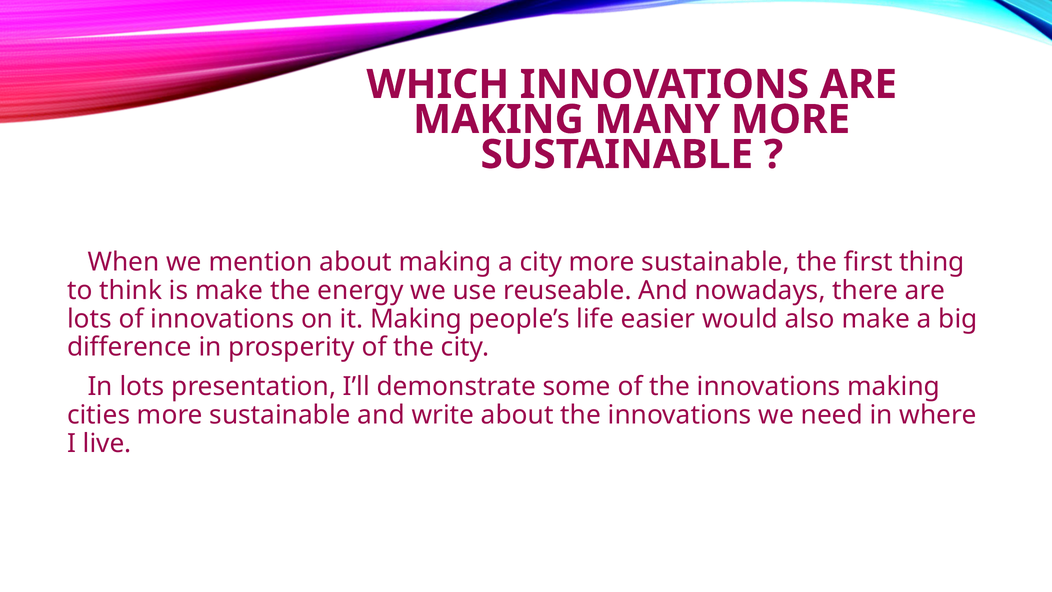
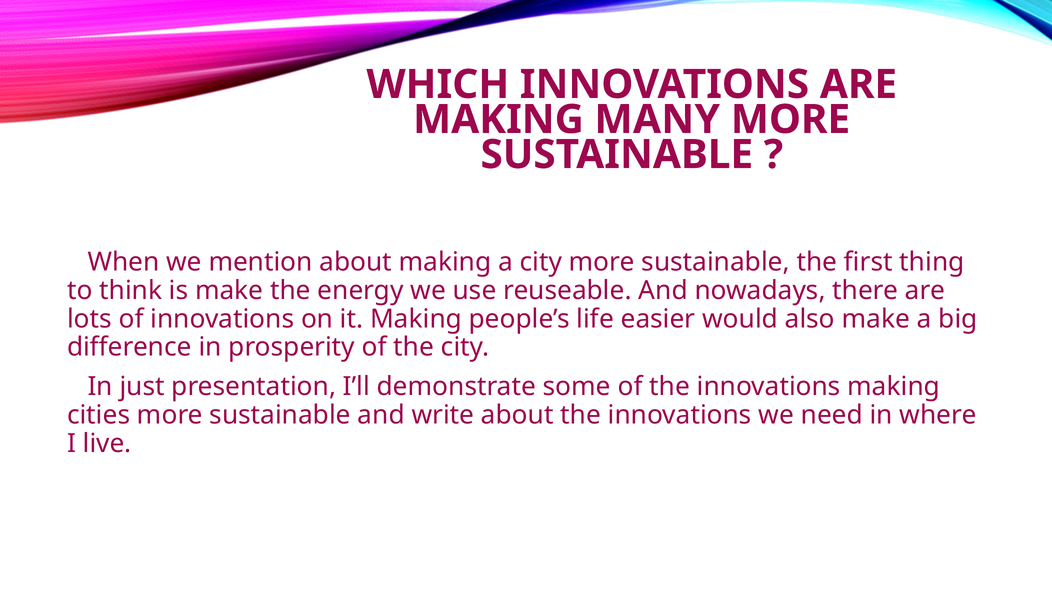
In lots: lots -> just (142, 386)
